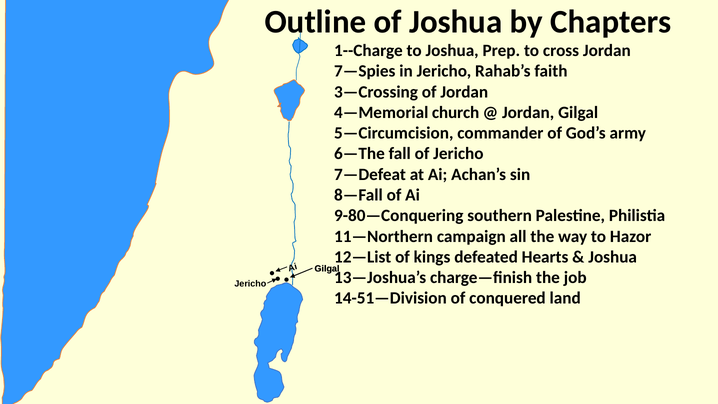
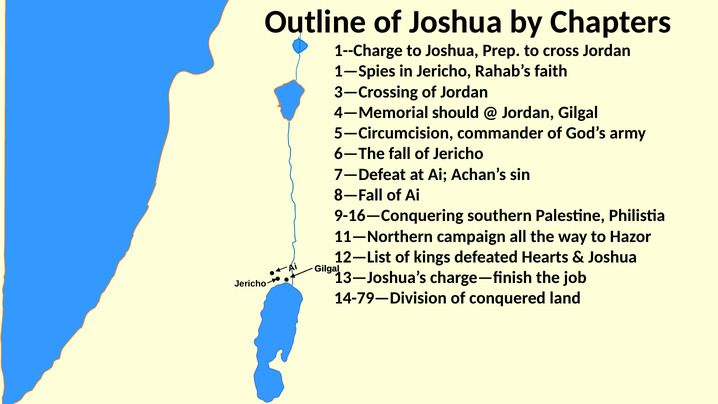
7—Spies: 7—Spies -> 1—Spies (365, 71)
church: church -> should (456, 112)
9-80—Conquering: 9-80—Conquering -> 9-16—Conquering (399, 216)
14-51—Division: 14-51—Division -> 14-79—Division (390, 298)
